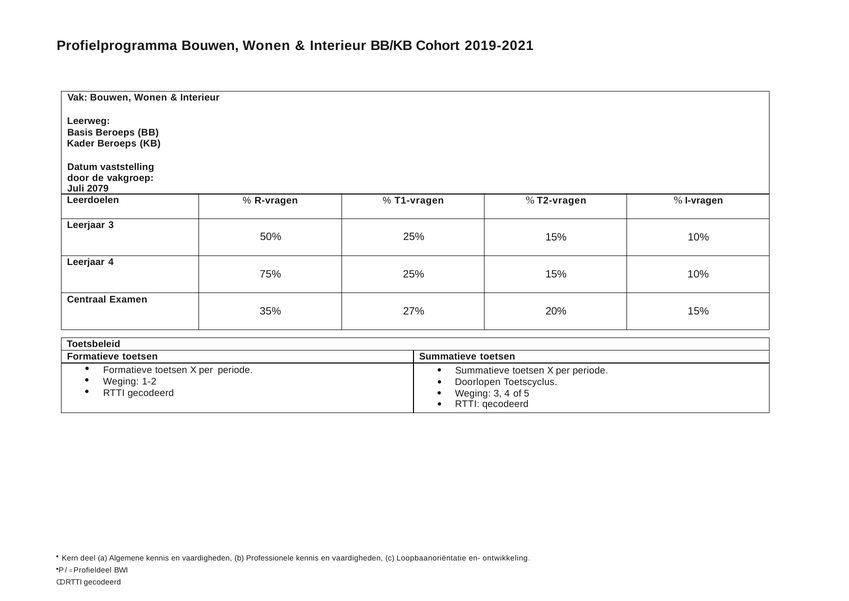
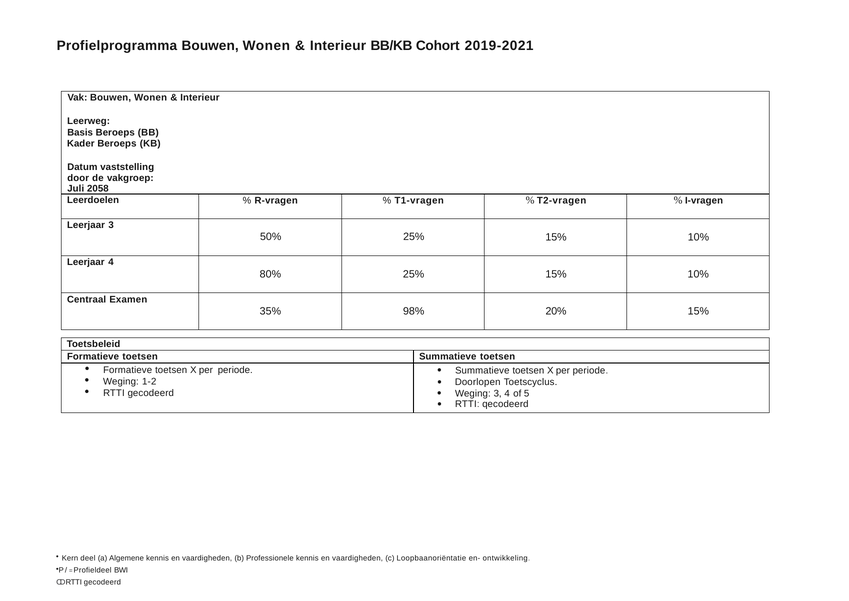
2079: 2079 -> 2058 (98, 189)
75%: 75% -> 80% (270, 274)
27%: 27% -> 98% (414, 311)
